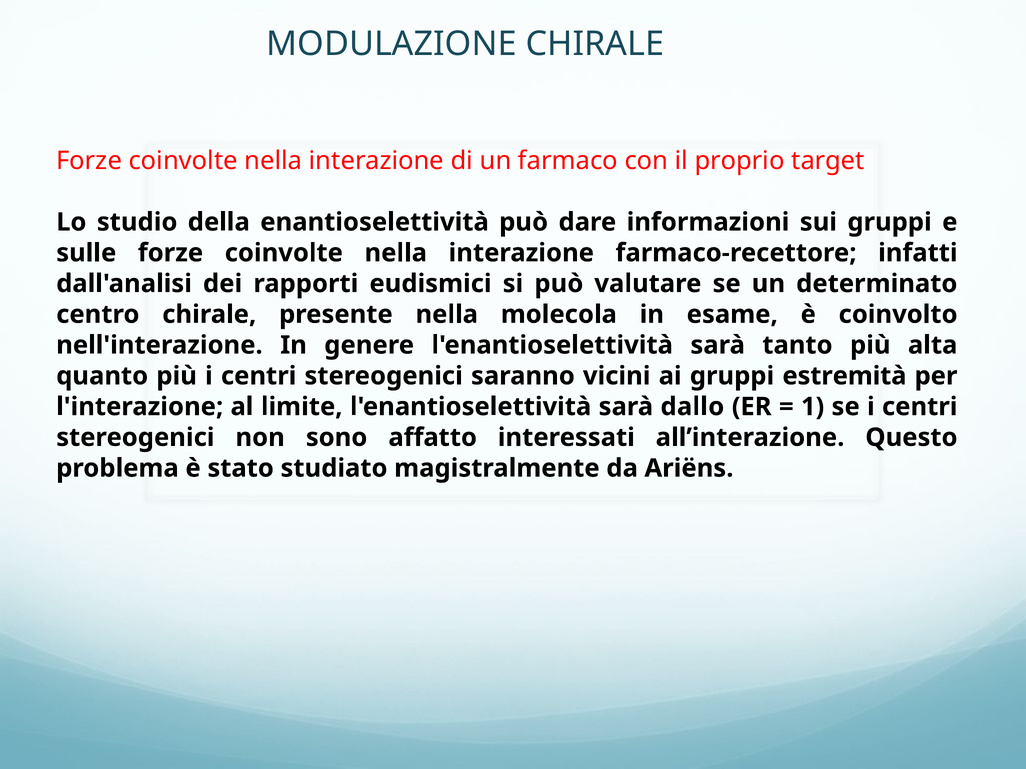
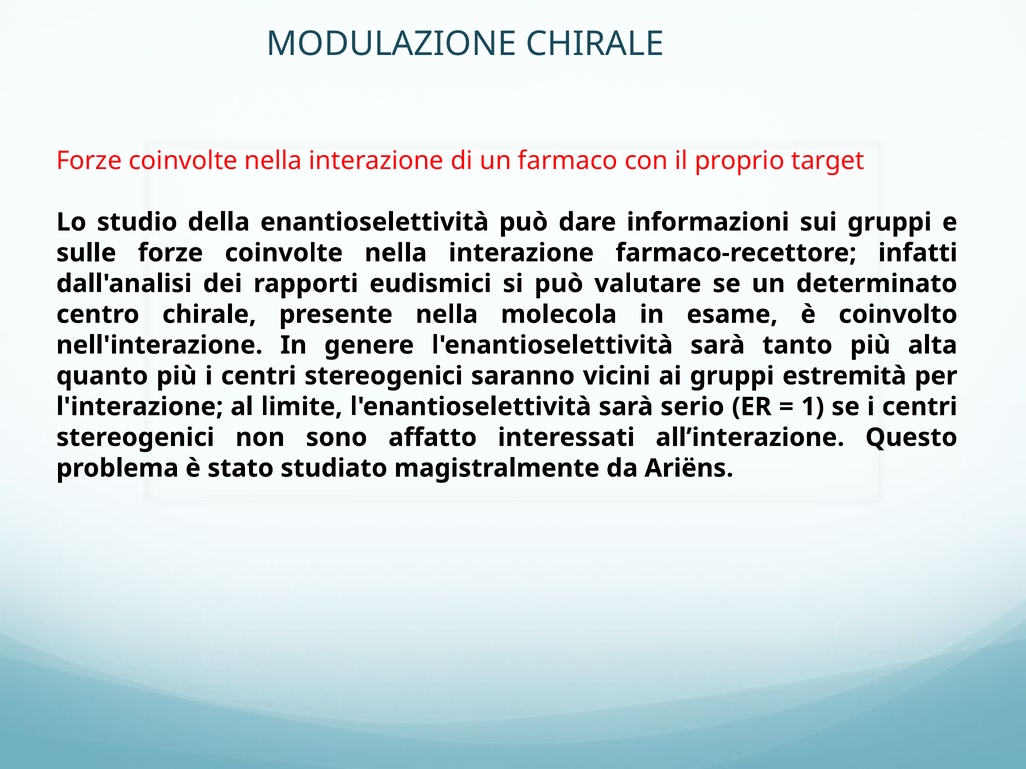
dallo: dallo -> serio (692, 407)
